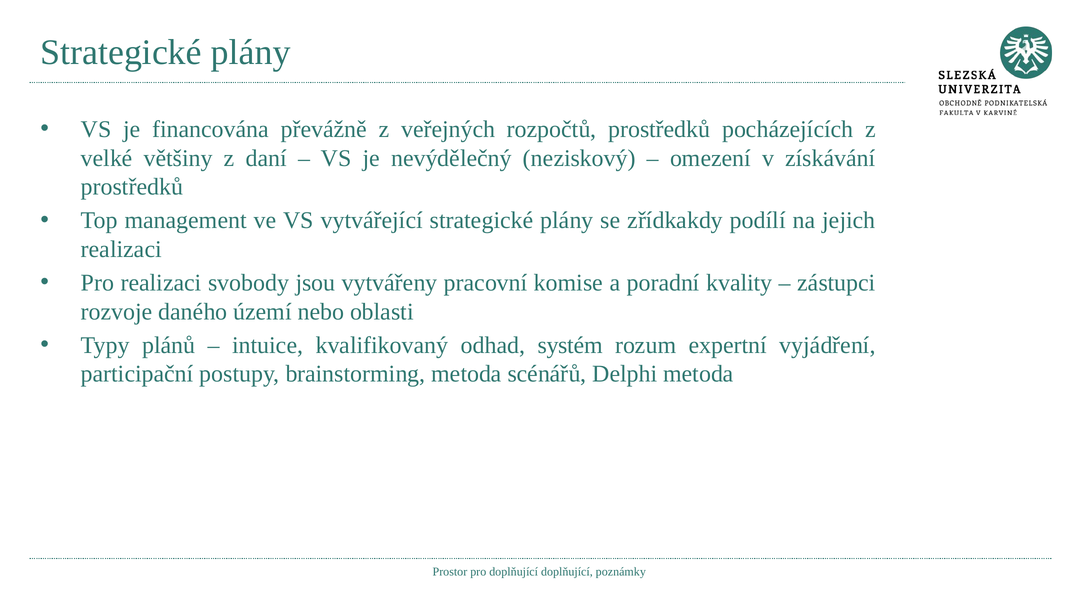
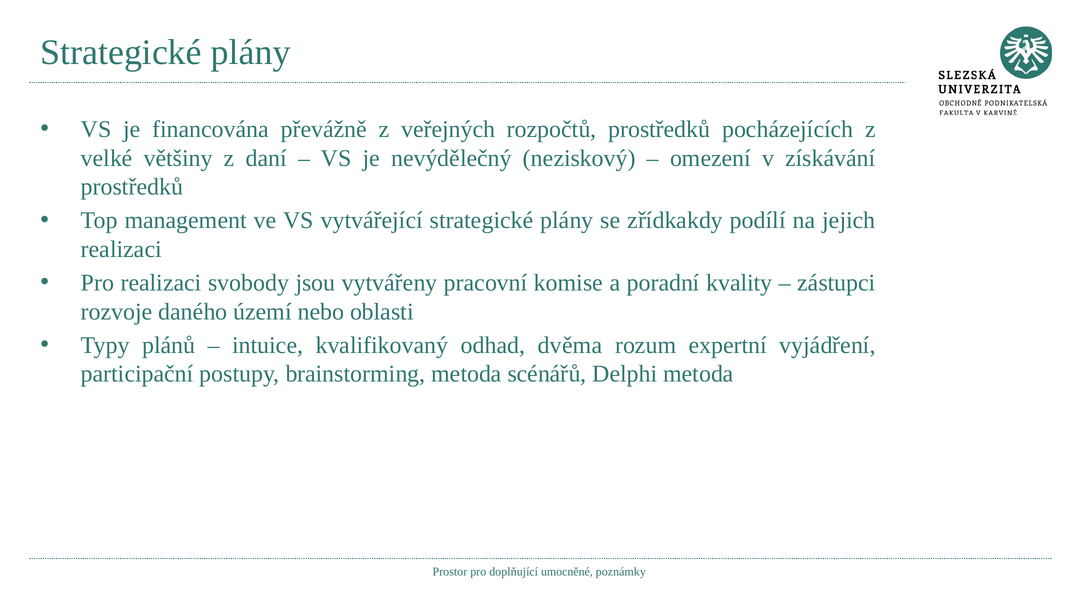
systém: systém -> dvěma (570, 345)
doplňující doplňující: doplňující -> umocněné (567, 572)
